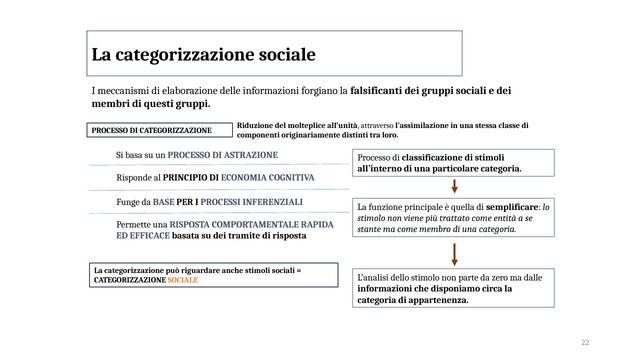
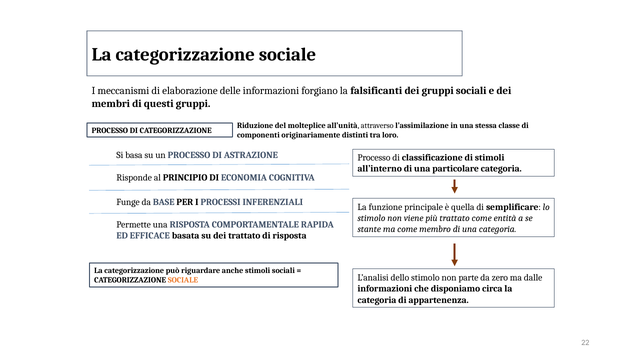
dei tramite: tramite -> trattato (244, 236)
